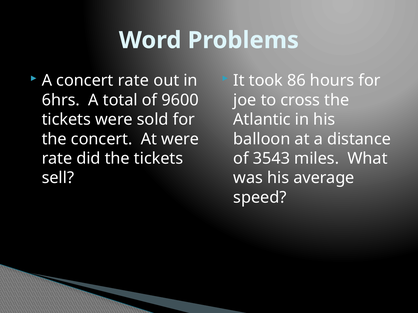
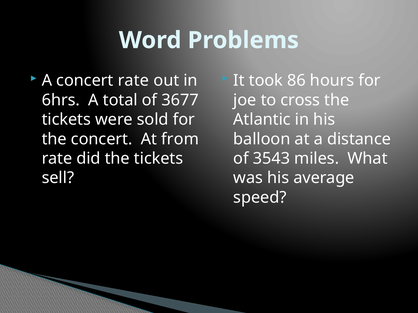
9600: 9600 -> 3677 (180, 100)
At were: were -> from (180, 139)
